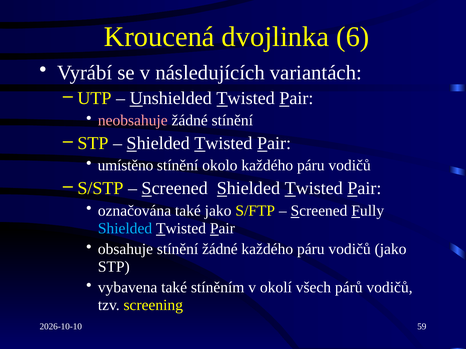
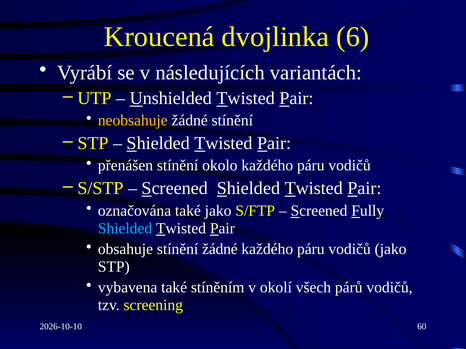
neobsahuje colour: pink -> yellow (133, 121)
umístěno: umístěno -> přenášen (125, 166)
59: 59 -> 60 (422, 327)
